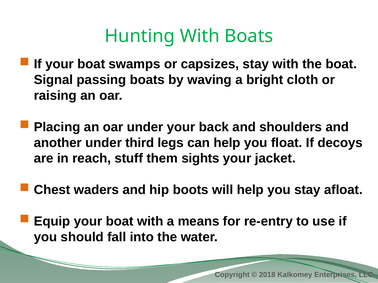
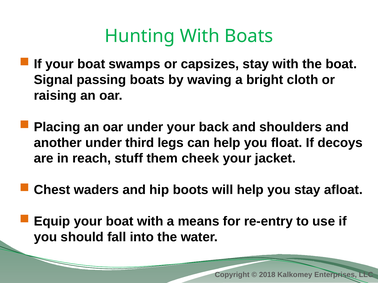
sights: sights -> cheek (200, 159)
